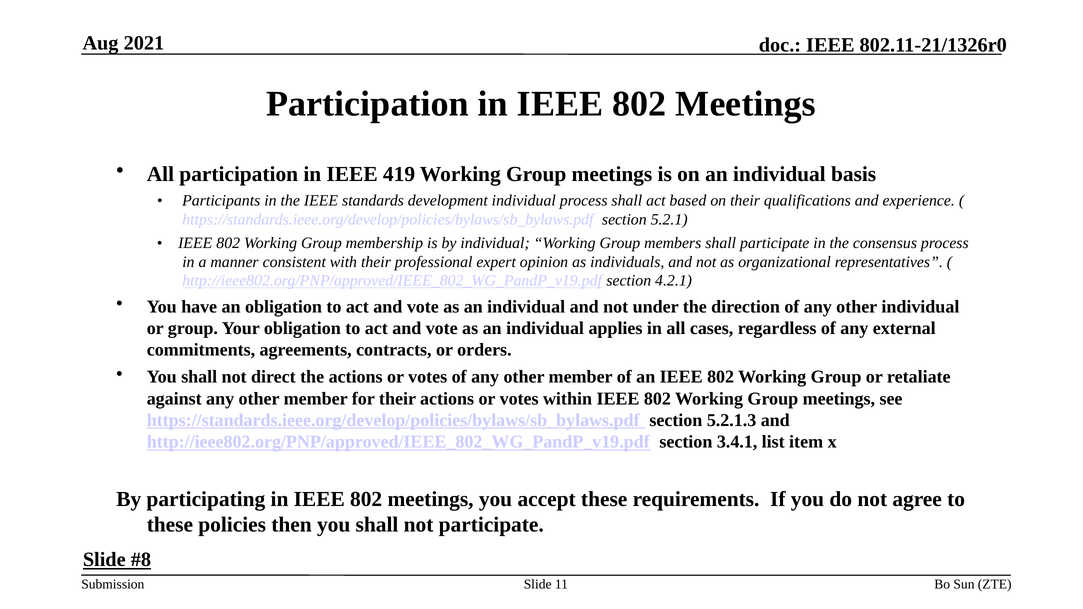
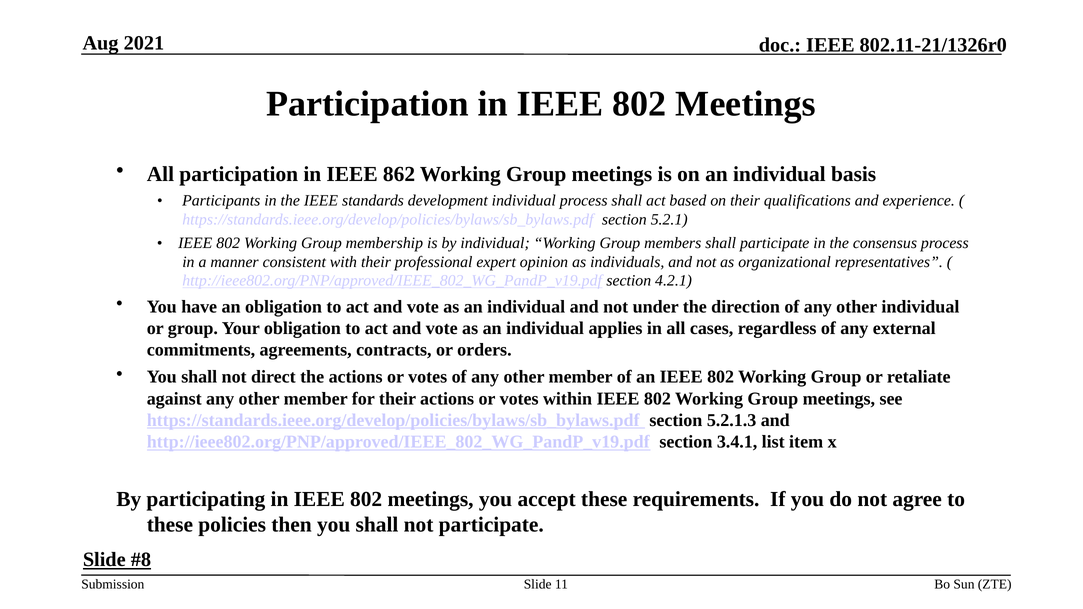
419: 419 -> 862 (399, 174)
